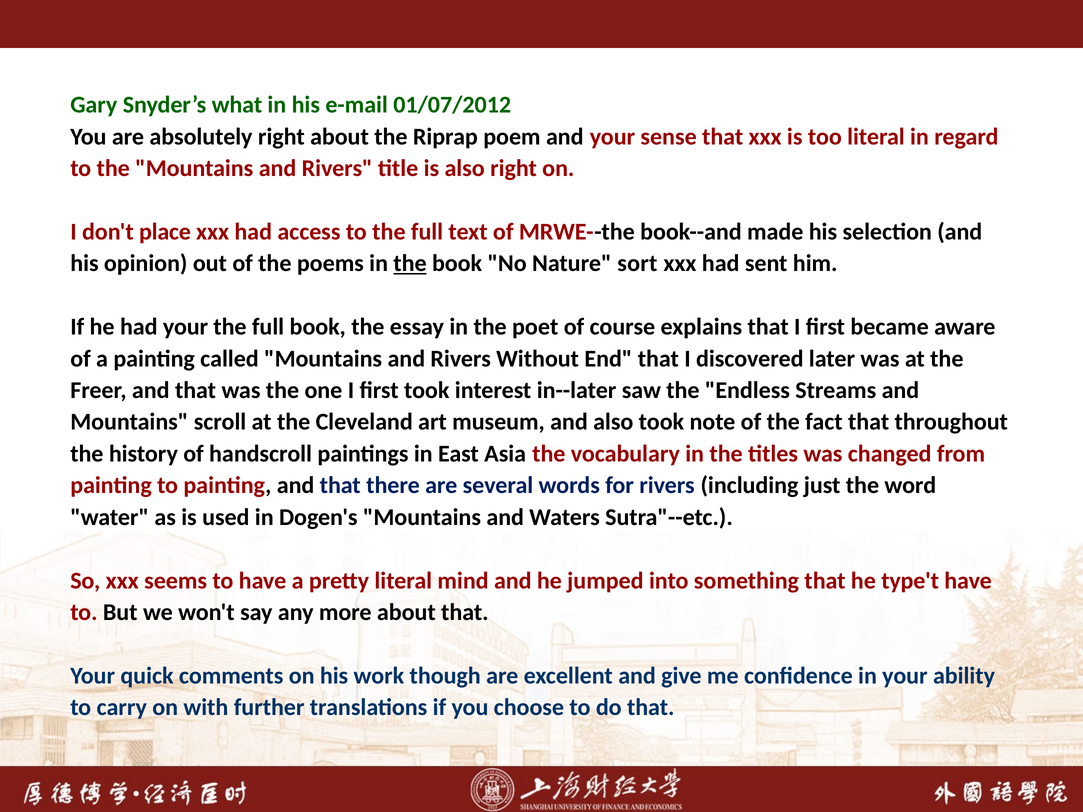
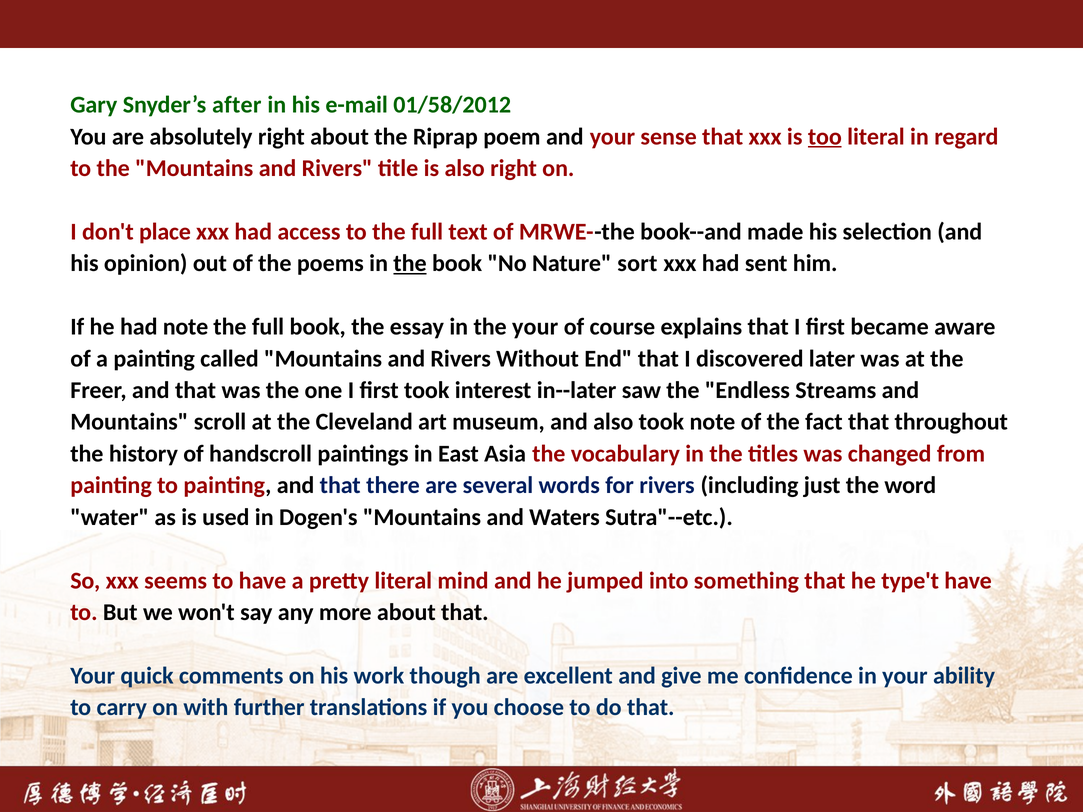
what: what -> after (237, 105)
01/07/2012: 01/07/2012 -> 01/58/2012 (452, 105)
too underline: none -> present (825, 137)
had your: your -> note (186, 327)
the poet: poet -> your (535, 327)
